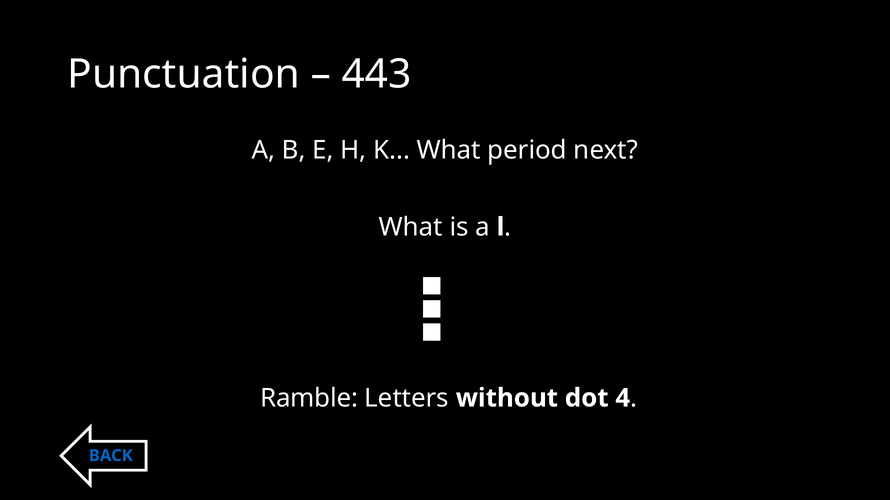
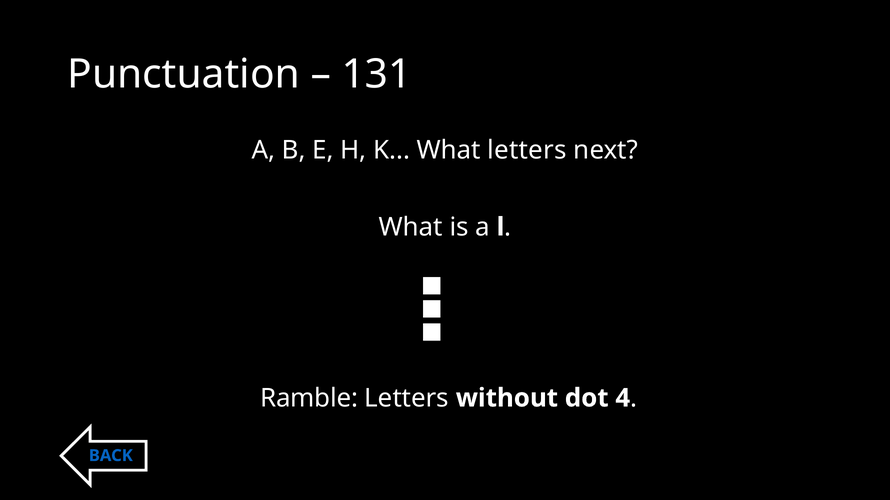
443: 443 -> 131 (377, 74)
What period: period -> letters (527, 150)
